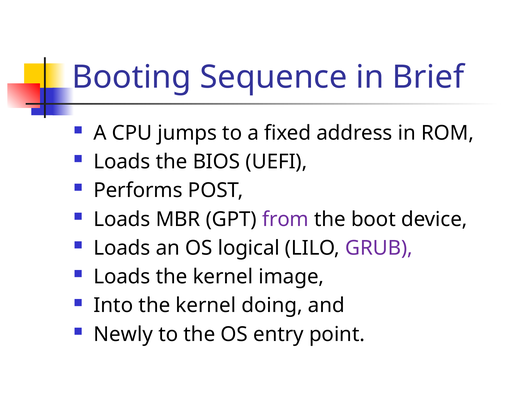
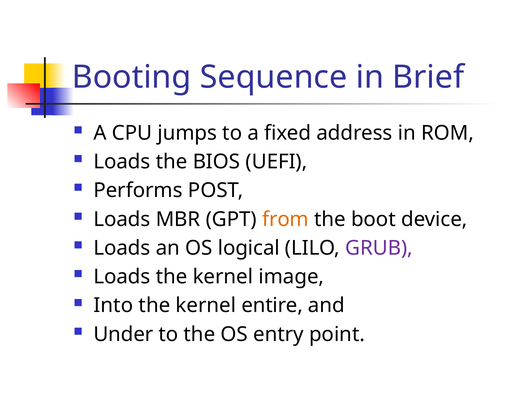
from colour: purple -> orange (285, 219)
doing: doing -> entire (272, 306)
Newly: Newly -> Under (123, 334)
